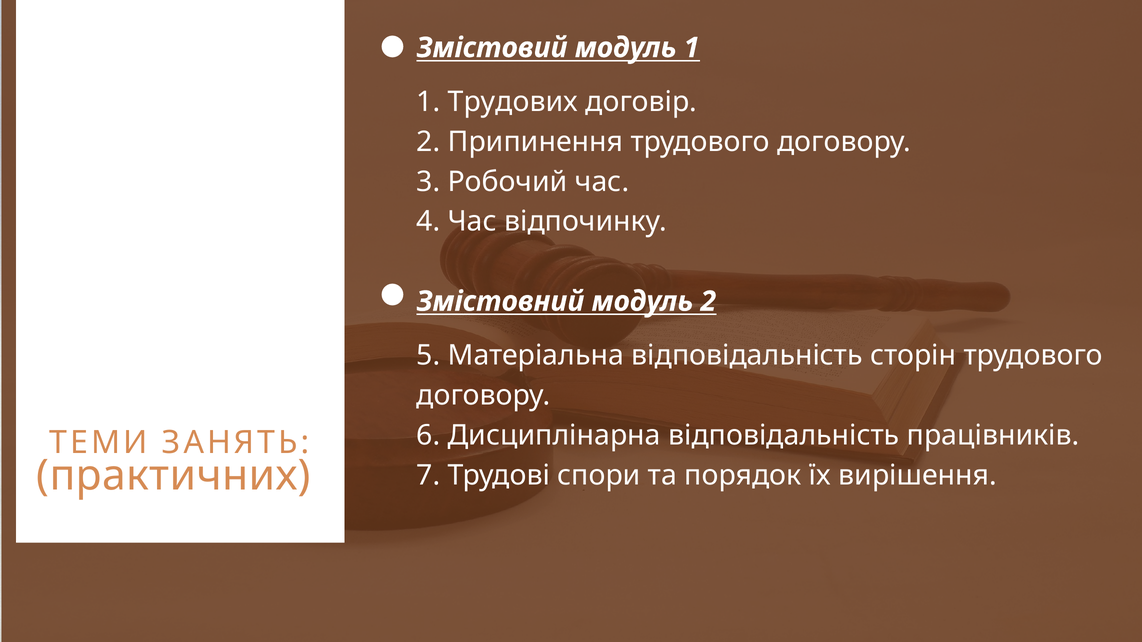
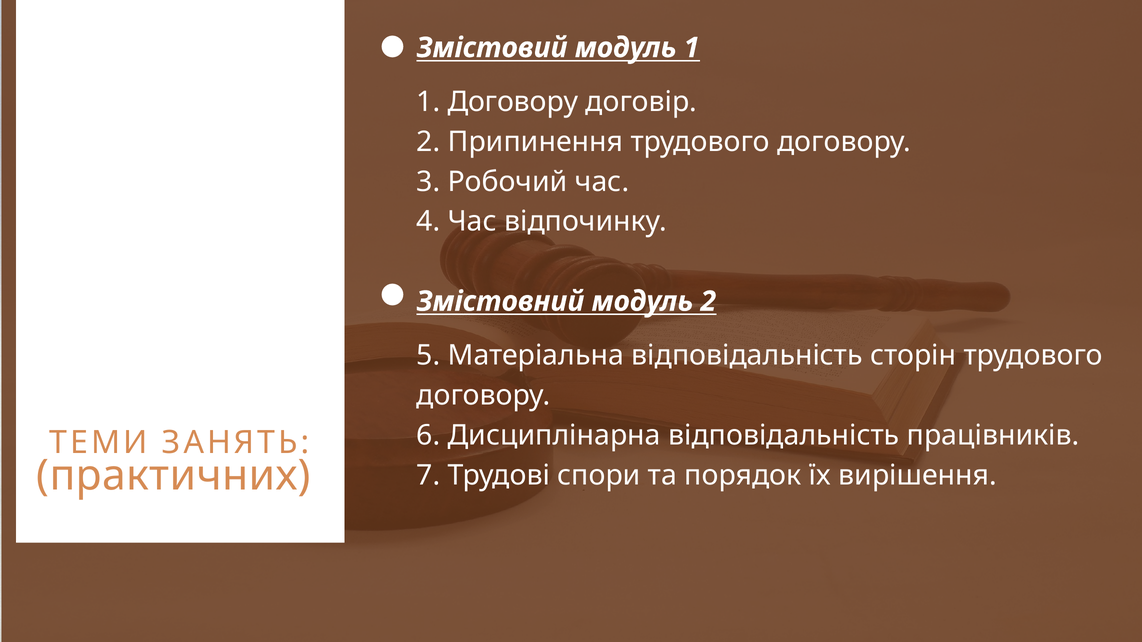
1 Трудових: Трудових -> Договору (513, 102)
